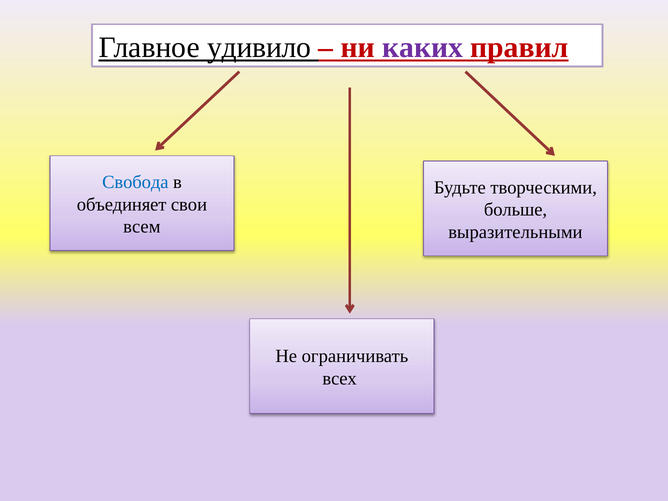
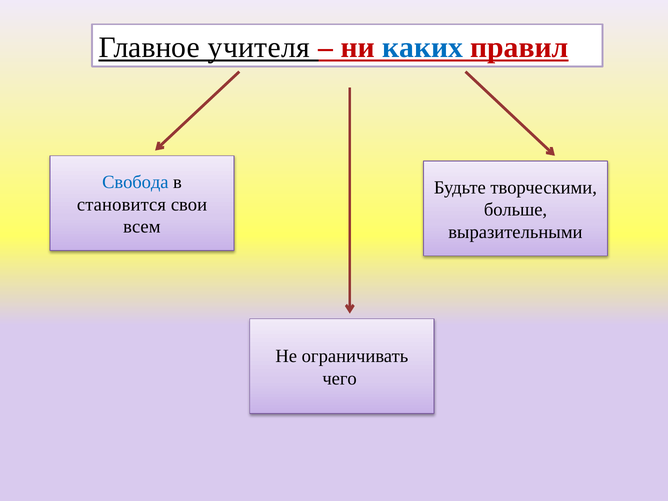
удивило: удивило -> учителя (259, 47)
каких colour: purple -> blue (423, 47)
объединяет: объединяет -> становится (121, 204)
всех: всех -> чего (340, 379)
